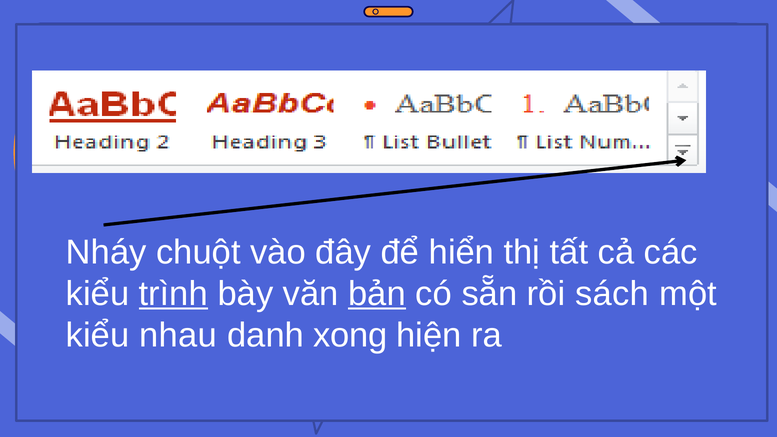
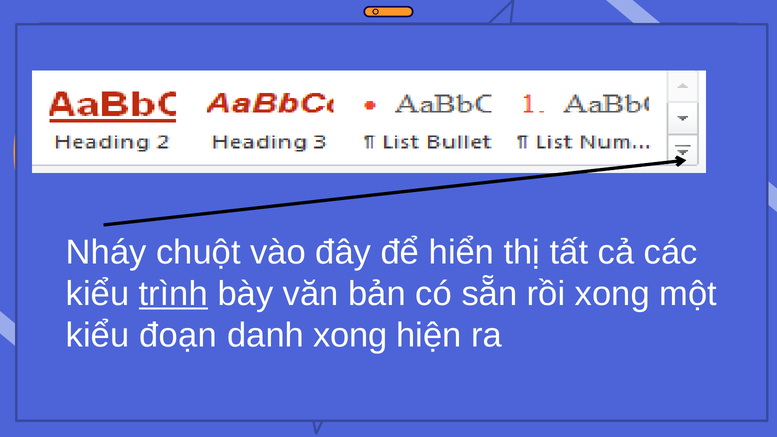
bản underline: present -> none (377, 294)
rồi sách: sách -> xong (612, 294)
kiểu nhau: nhau -> đoạn (178, 335)
